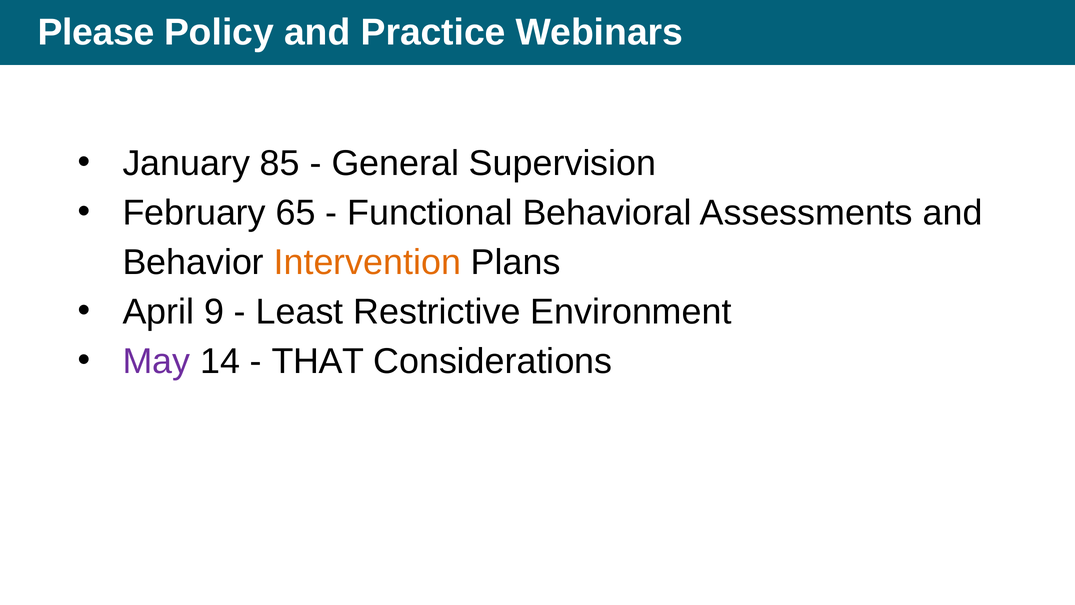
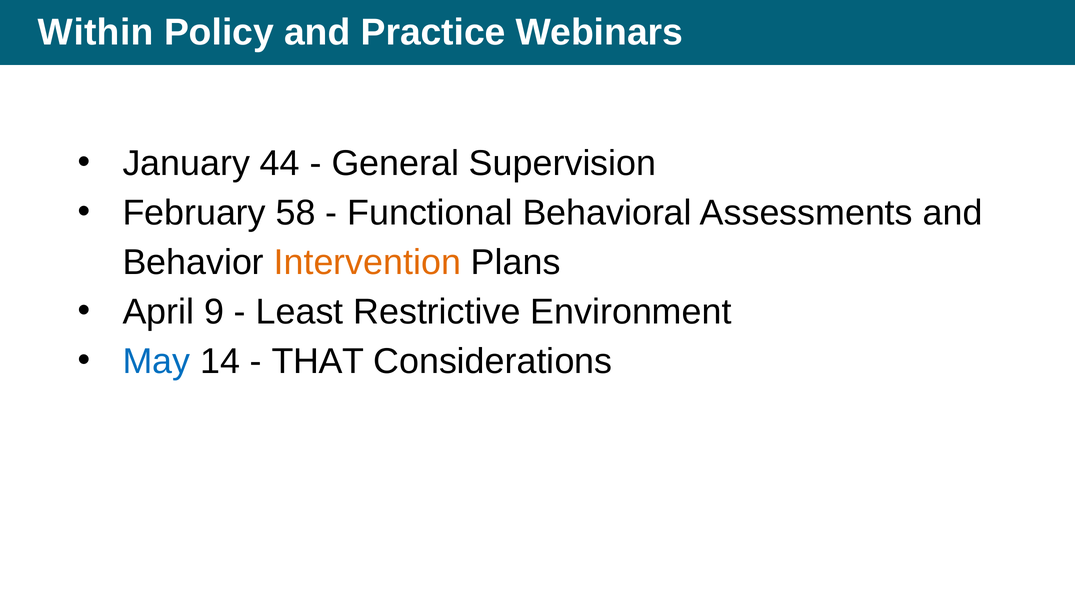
Please: Please -> Within (96, 32)
85: 85 -> 44 (280, 163)
65: 65 -> 58 (296, 213)
May colour: purple -> blue (156, 361)
